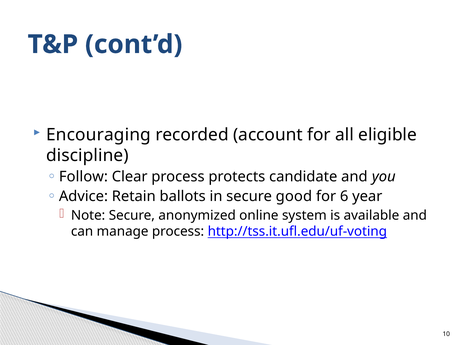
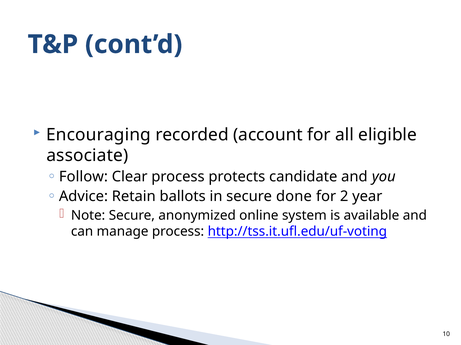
discipline: discipline -> associate (87, 156)
good: good -> done (294, 197)
6: 6 -> 2 (344, 197)
